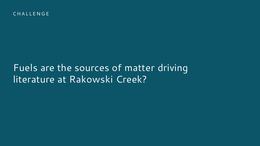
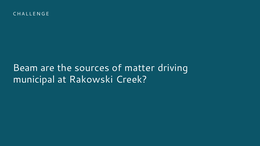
Fuels: Fuels -> Beam (25, 68)
literature: literature -> municipal (34, 80)
